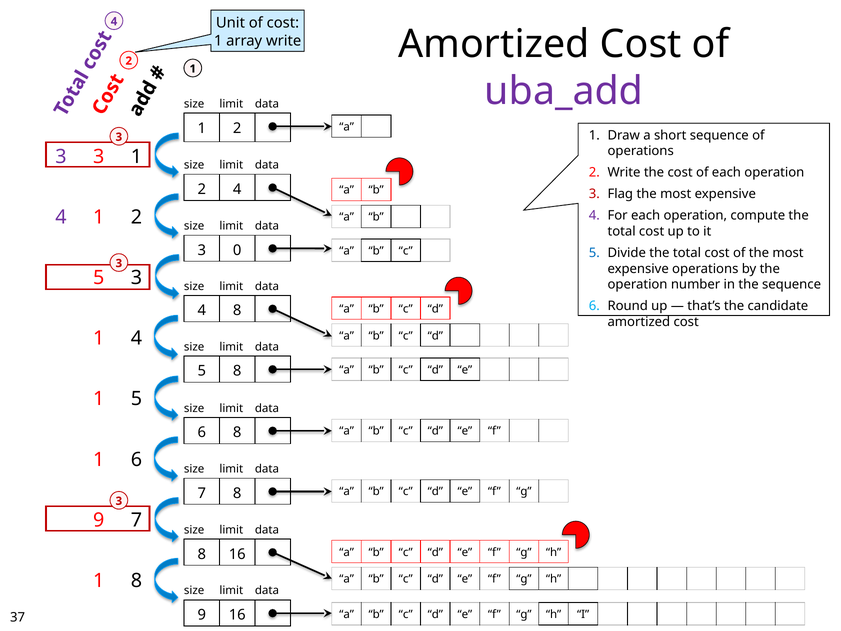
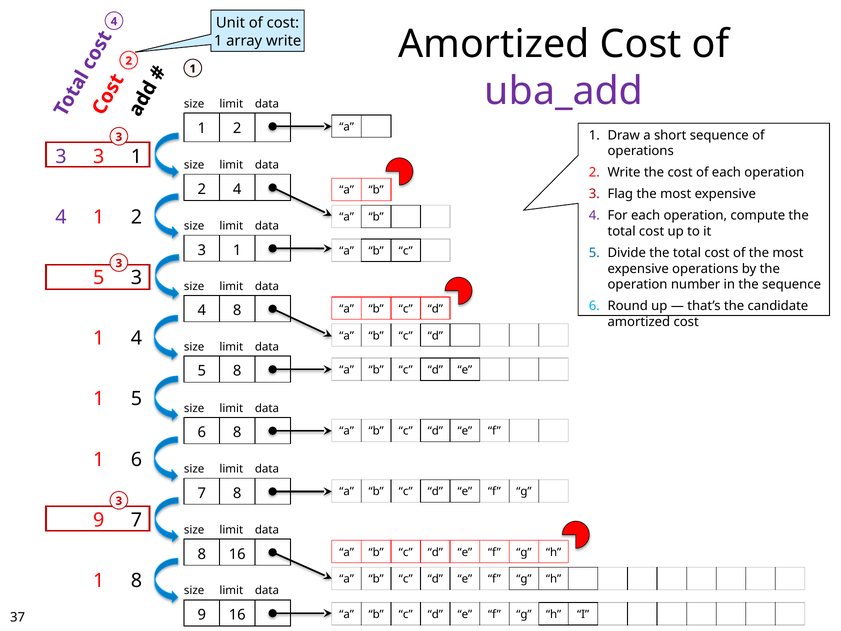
0: 0 -> 1 (237, 250)
